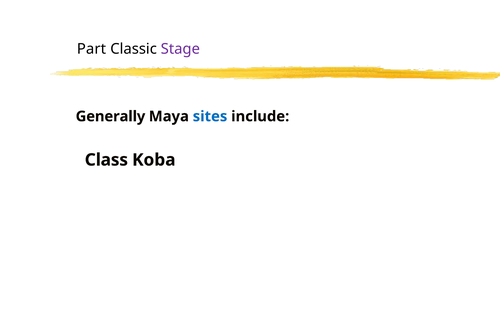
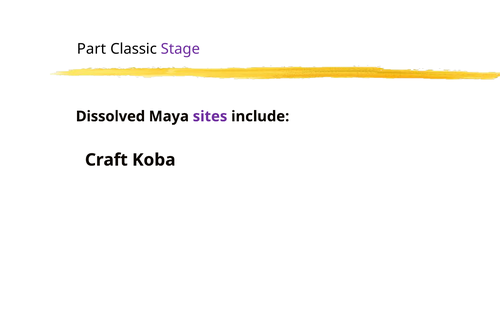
Generally: Generally -> Dissolved (110, 117)
sites colour: blue -> purple (210, 117)
Class: Class -> Craft (106, 160)
